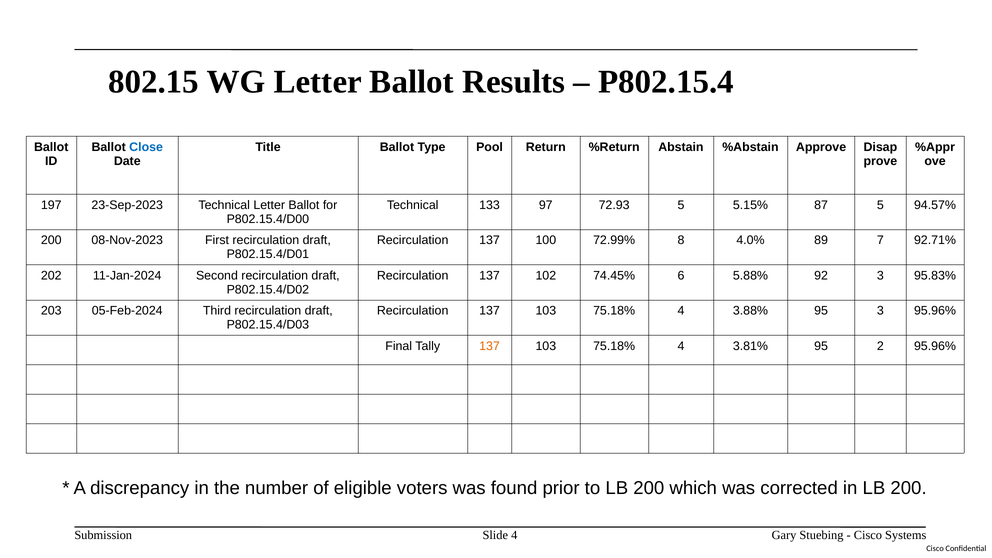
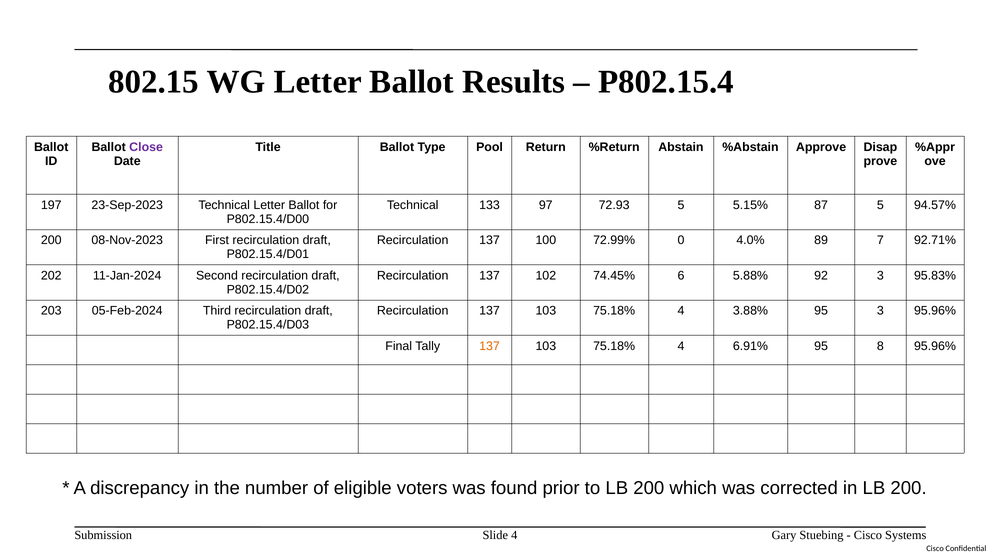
Close colour: blue -> purple (146, 147)
8: 8 -> 0 (681, 240)
3.81%: 3.81% -> 6.91% (750, 346)
2: 2 -> 8 (880, 346)
